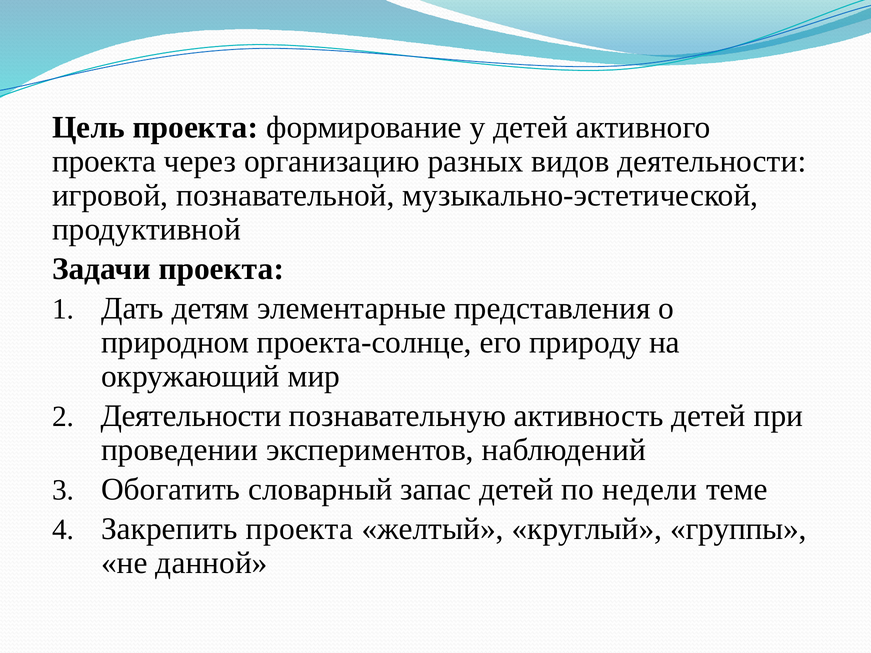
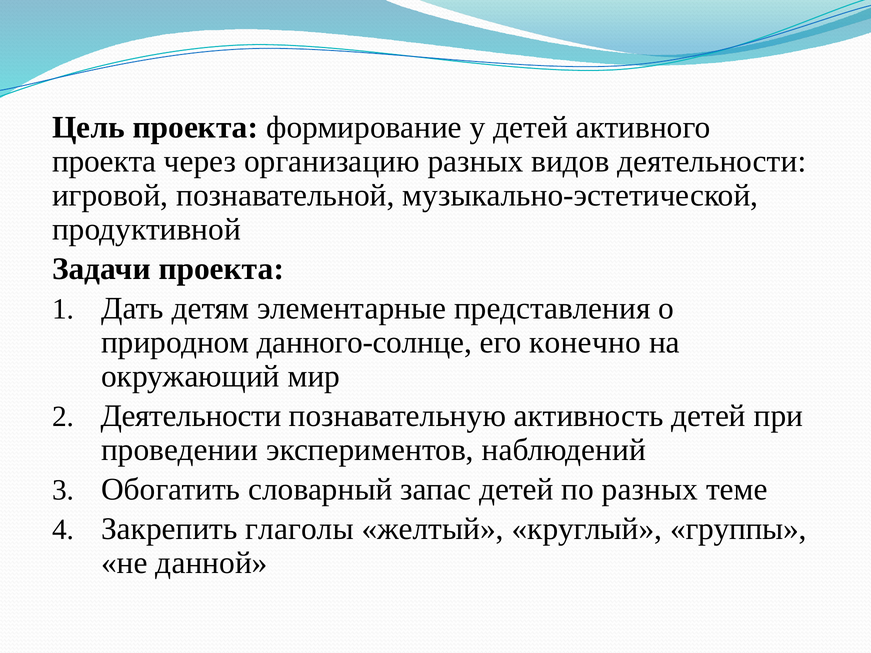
проекта-солнце: проекта-солнце -> данного-солнце (364, 342)
природу: природу -> конечно (585, 342)
по недели: недели -> разных (650, 489)
Закрепить проекта: проекта -> глаголы (300, 529)
